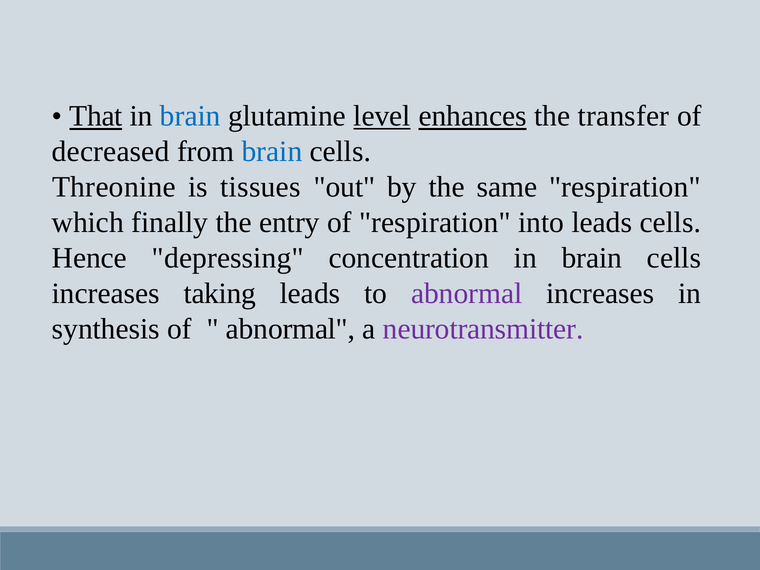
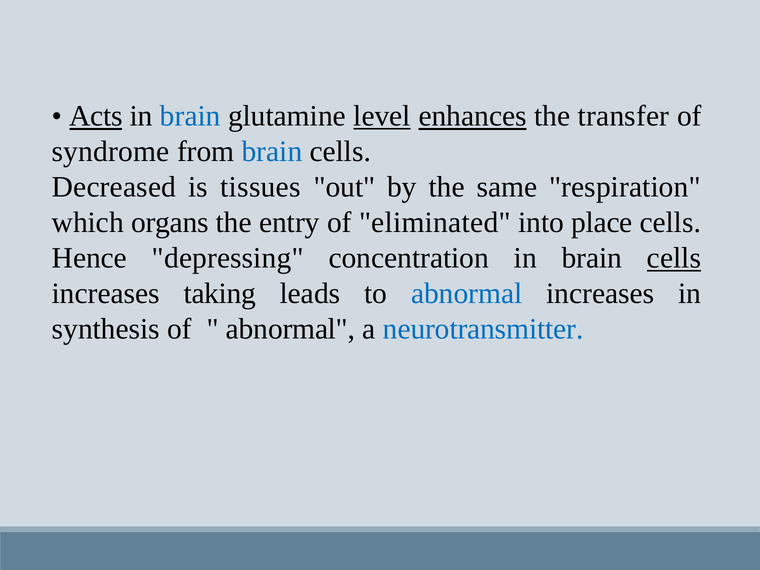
That: That -> Acts (96, 116)
decreased: decreased -> syndrome (111, 151)
Threonine: Threonine -> Decreased (114, 187)
finally: finally -> organs (170, 222)
of respiration: respiration -> eliminated (435, 222)
into leads: leads -> place (602, 222)
cells underline: none -> present (674, 258)
abnormal colour: purple -> blue (467, 293)
neurotransmitter colour: purple -> blue (483, 329)
